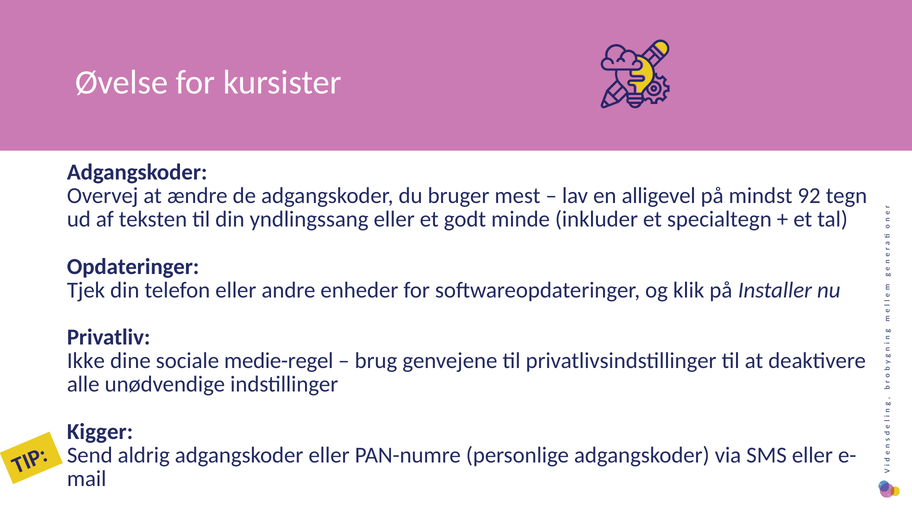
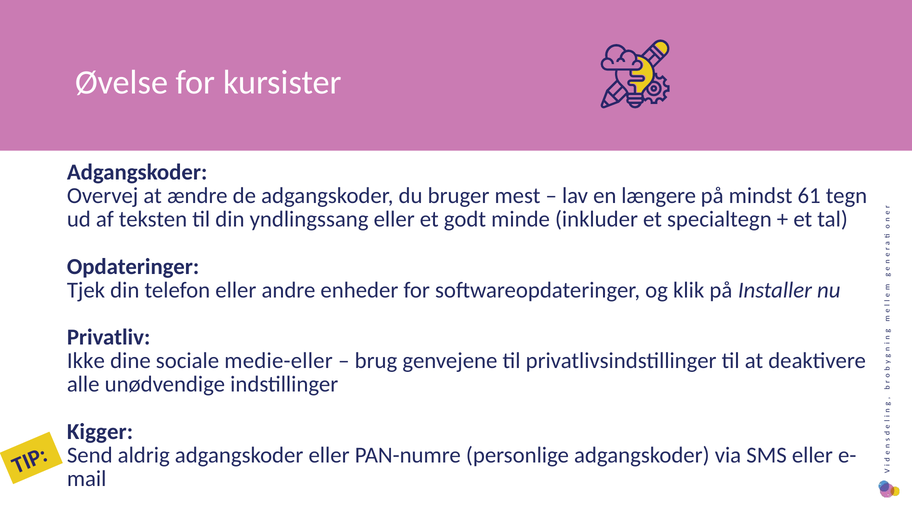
alligevel: alligevel -> længere (659, 196)
92: 92 -> 61 (809, 196)
medie-regel: medie-regel -> medie-eller (279, 361)
